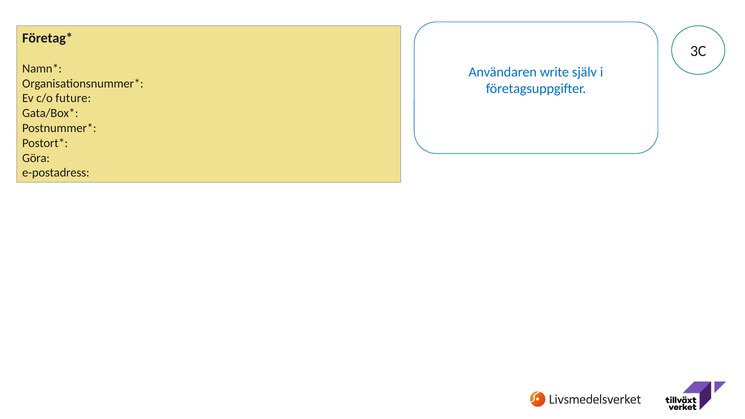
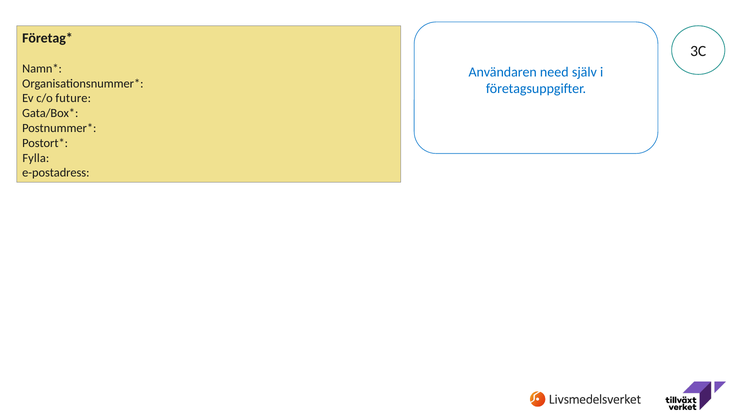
write: write -> need (554, 72)
Göra: Göra -> Fylla (36, 158)
